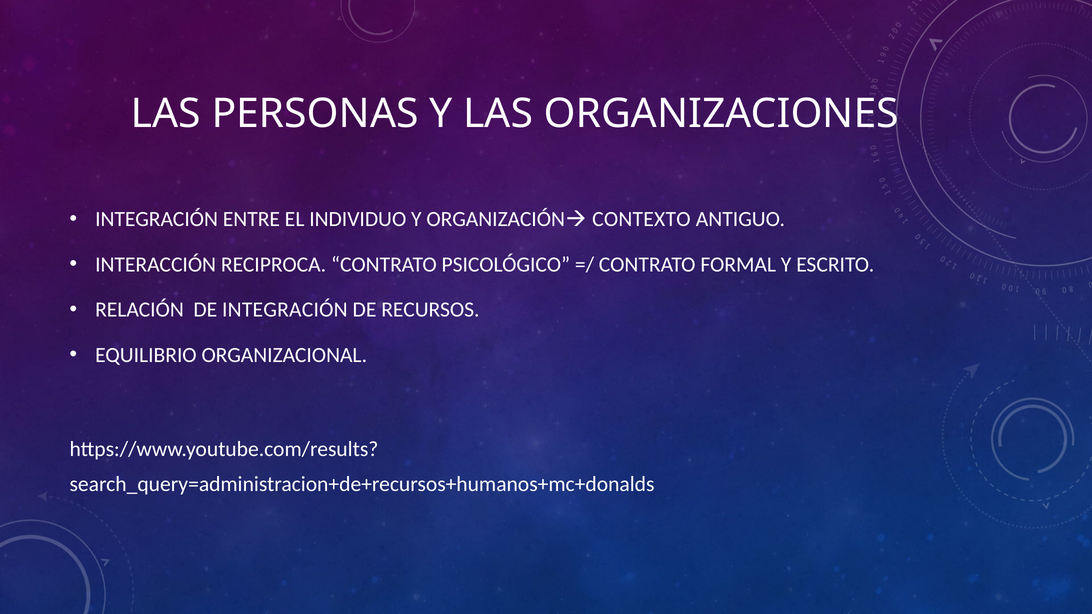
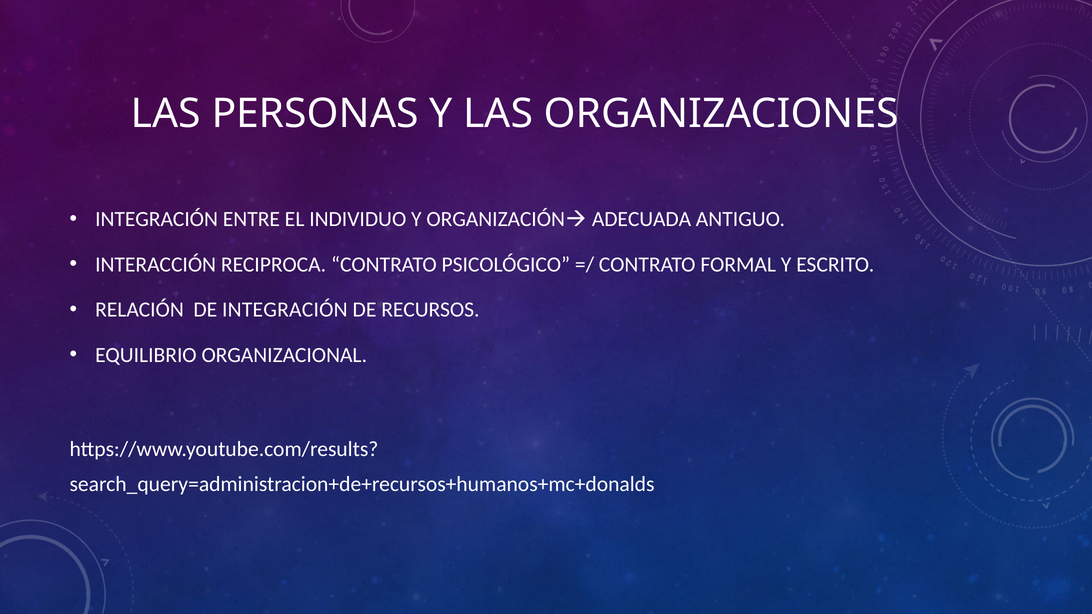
CONTEXTO: CONTEXTO -> ADECUADA (642, 219)
